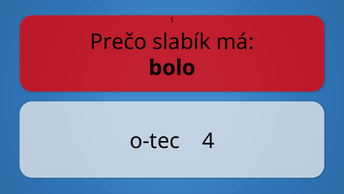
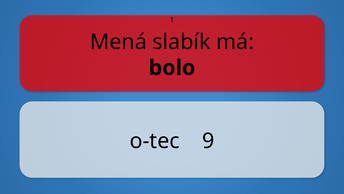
Prečo: Prečo -> Mená (118, 42)
4: 4 -> 9 (208, 141)
